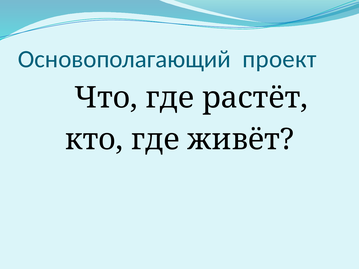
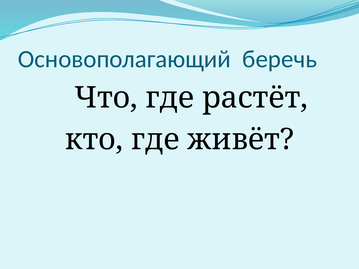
проект: проект -> беречь (280, 59)
